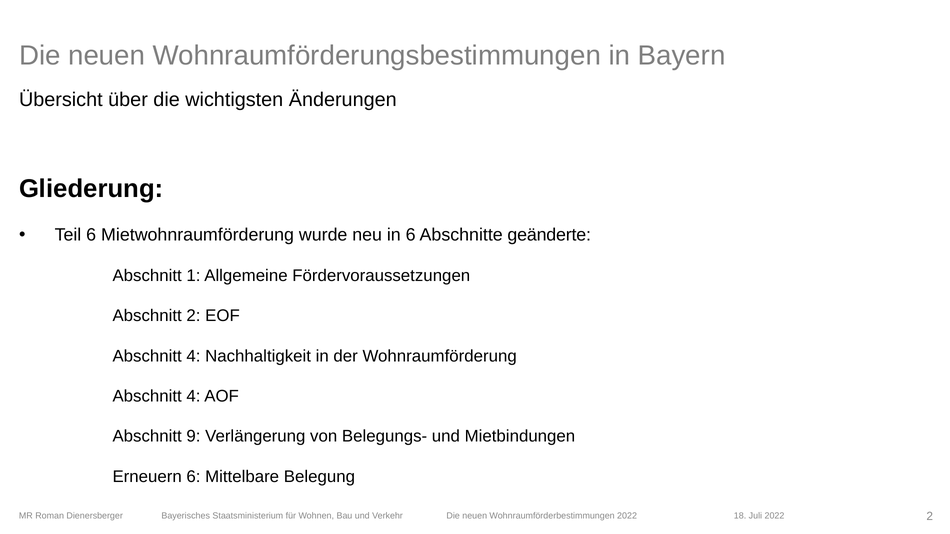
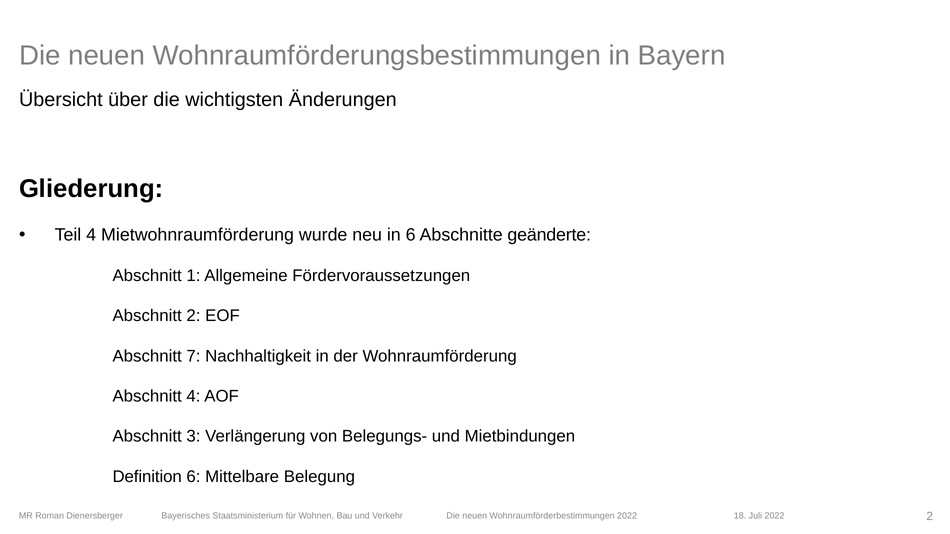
Teil 6: 6 -> 4 (91, 235)
4: 4 -> 7 (193, 356)
9: 9 -> 3 (193, 437)
Erneuern: Erneuern -> Definition (147, 477)
